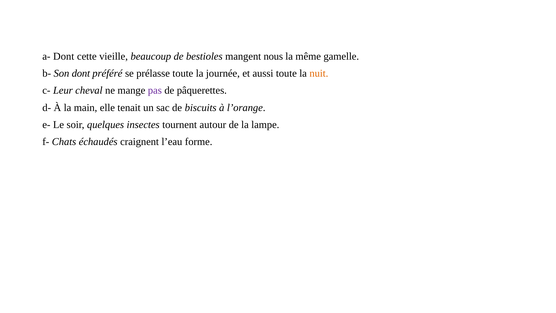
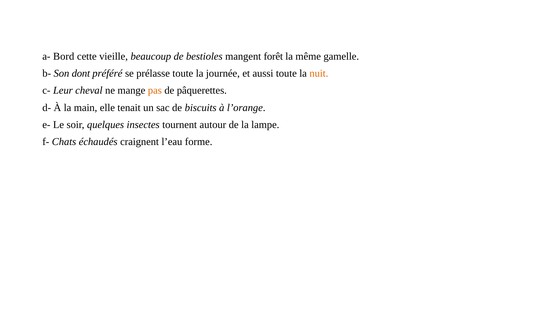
a- Dont: Dont -> Bord (64, 56)
nous: nous -> forêt (273, 56)
pas colour: purple -> orange (155, 90)
